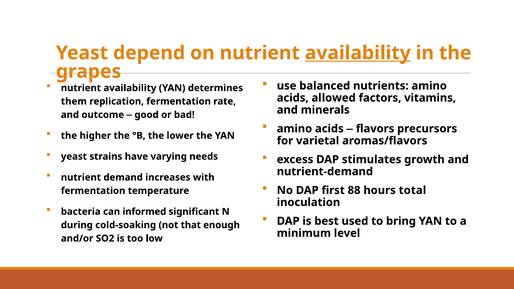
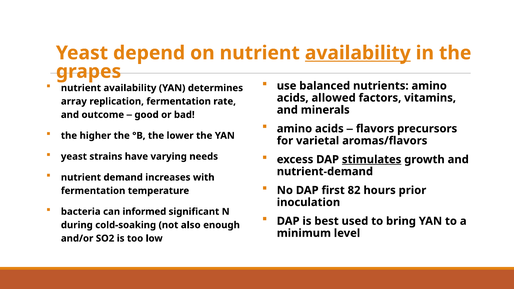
them: them -> array (74, 101)
stimulates underline: none -> present (372, 160)
88: 88 -> 82 (354, 190)
total: total -> prior (412, 190)
that: that -> also (191, 225)
